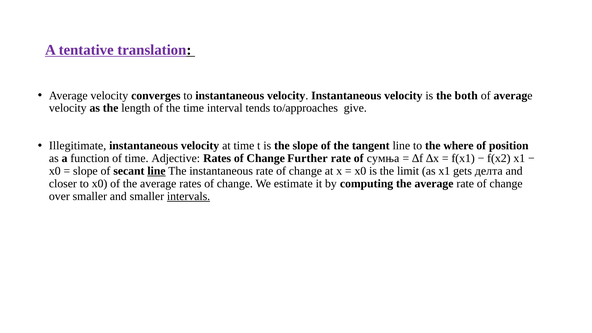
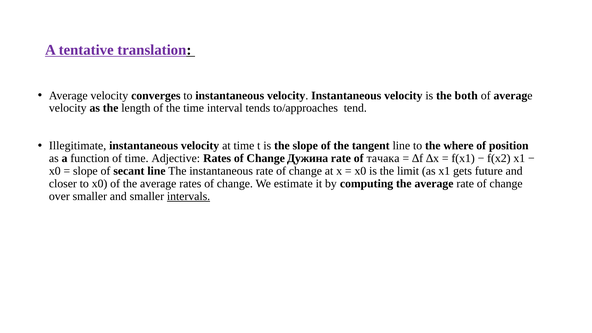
give: give -> tend (355, 108)
Further: Further -> Дужина (308, 158)
сумња: сумња -> тачака (383, 158)
line underline: present -> none (156, 171)
делта: делта -> future (489, 171)
